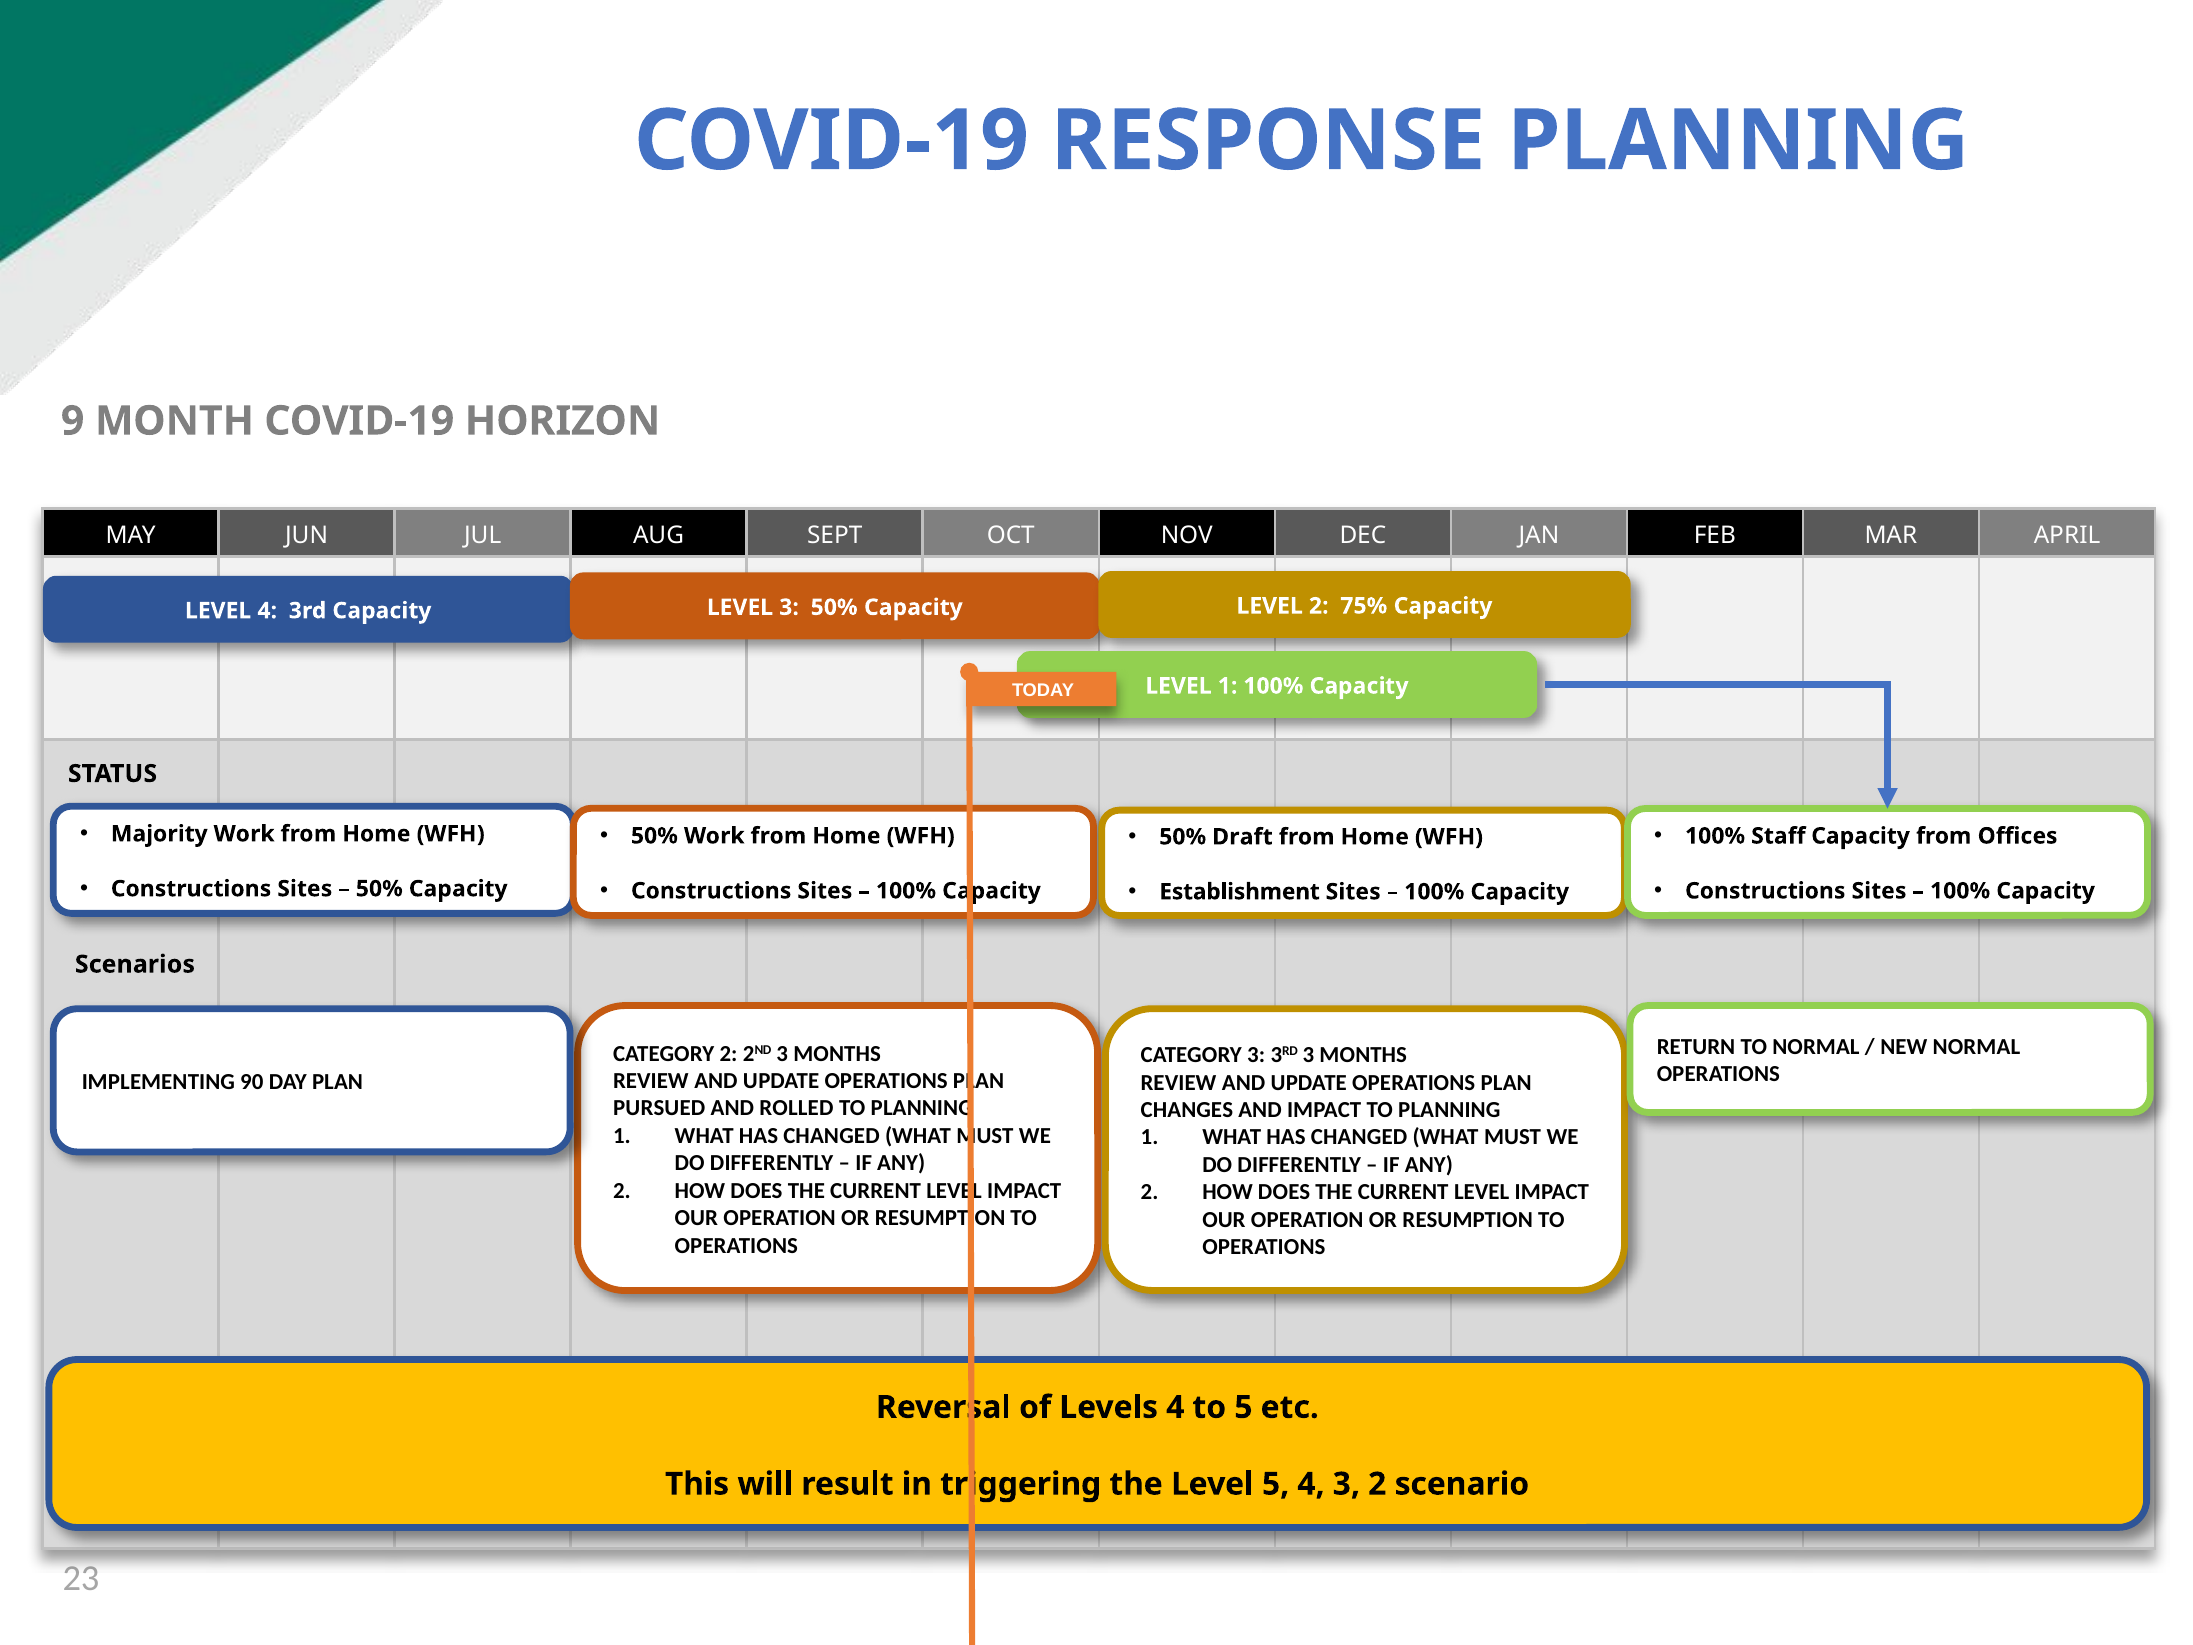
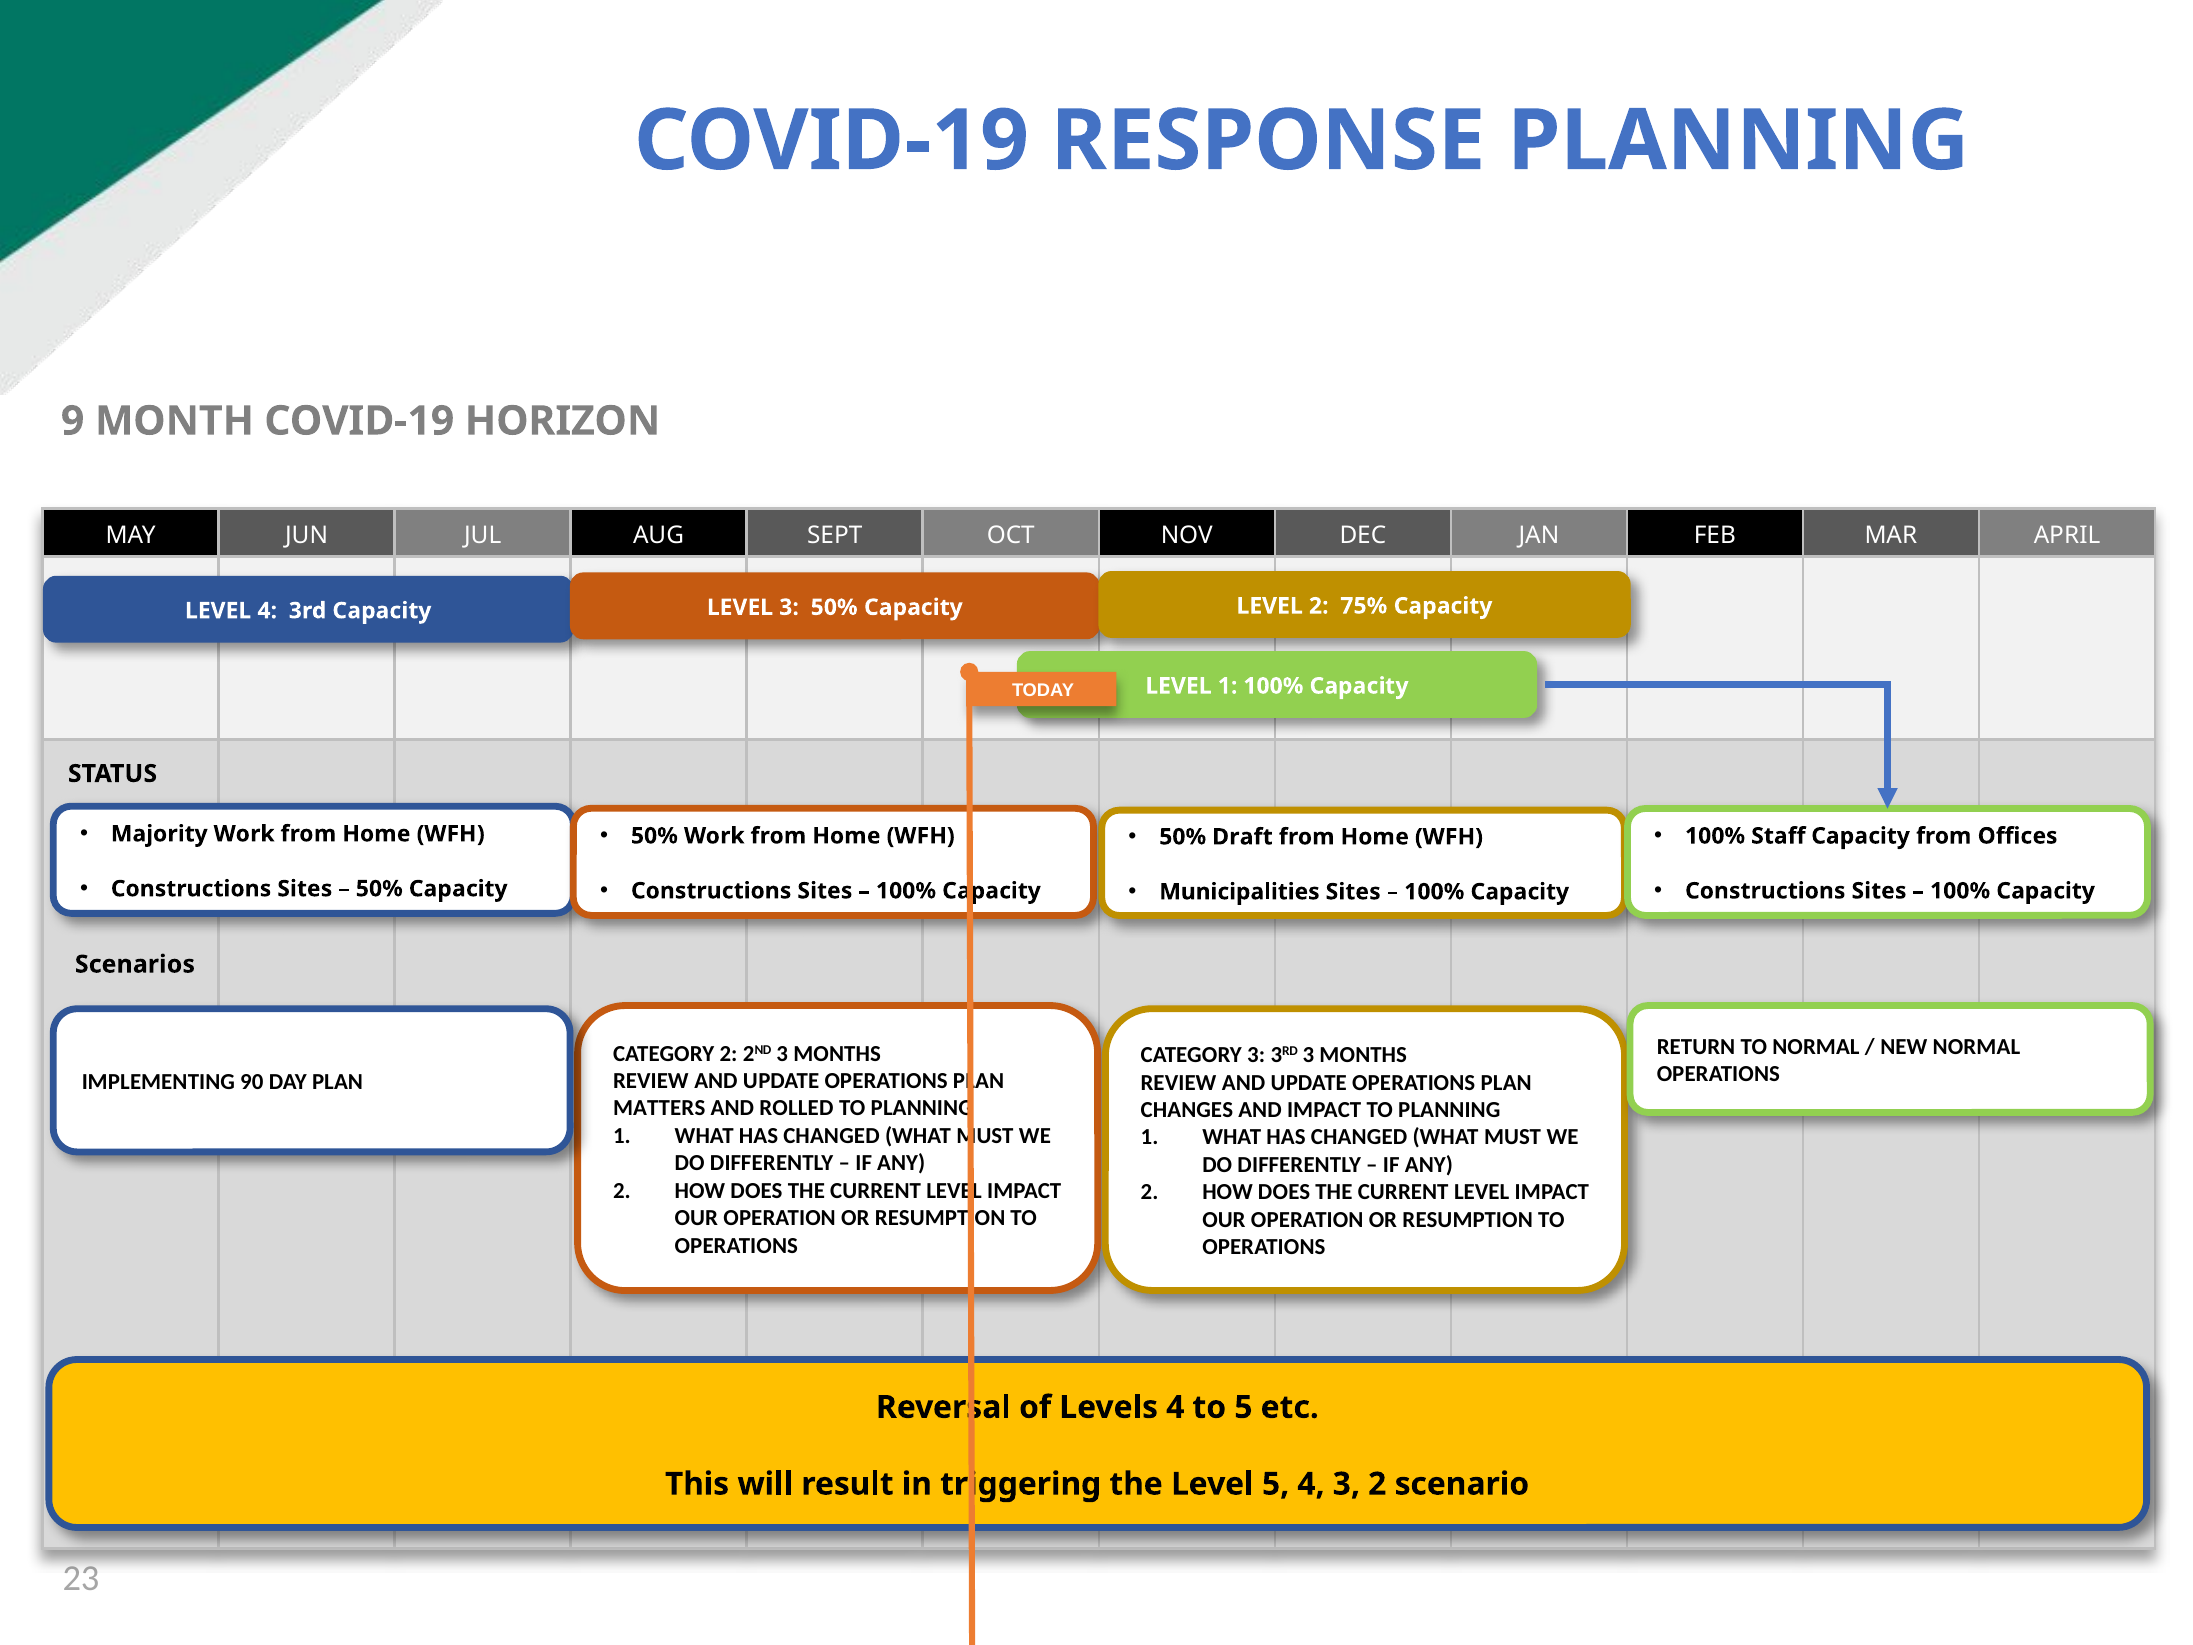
Establishment: Establishment -> Municipalities (1239, 892)
PURSUED: PURSUED -> MATTERS (659, 1108)
